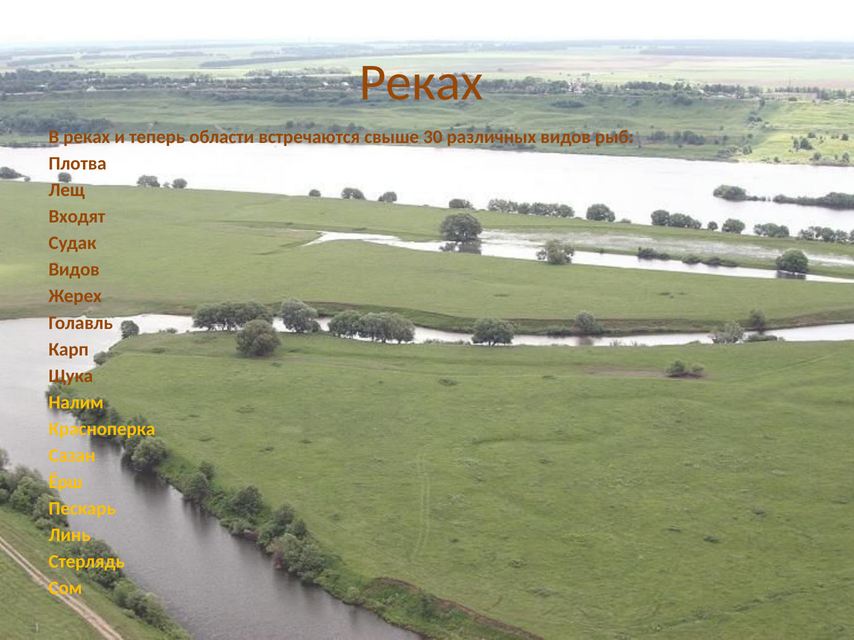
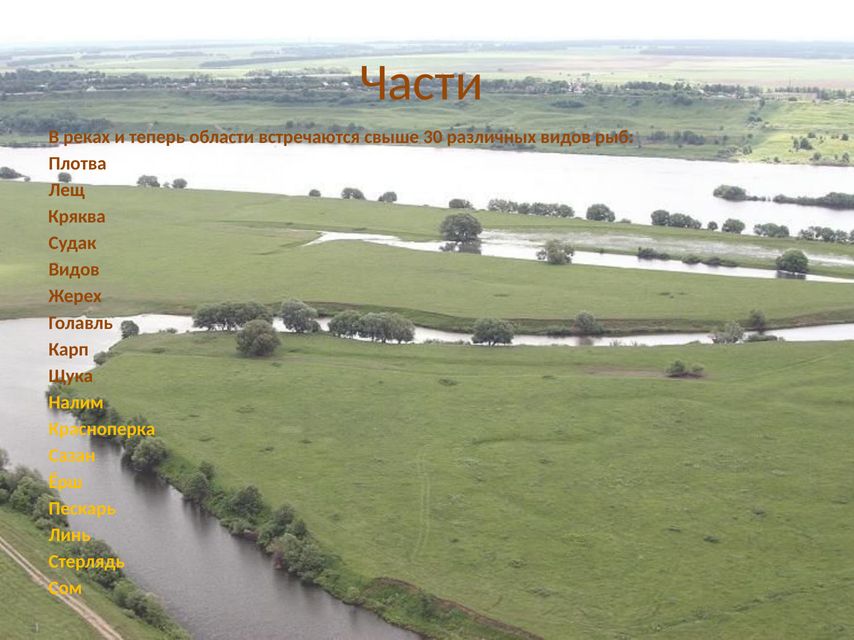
Реках: Реках -> Части (421, 83)
Входят: Входят -> Кряква (77, 217)
